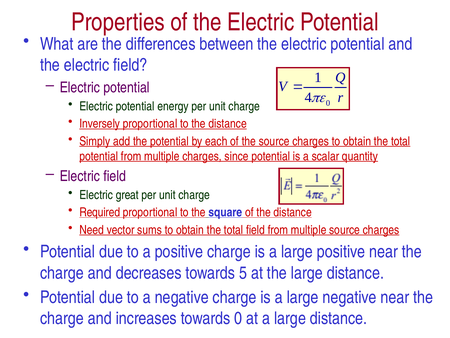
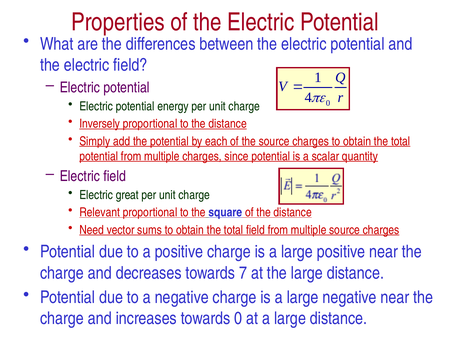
Required: Required -> Relevant (100, 212)
5: 5 -> 7 (243, 272)
